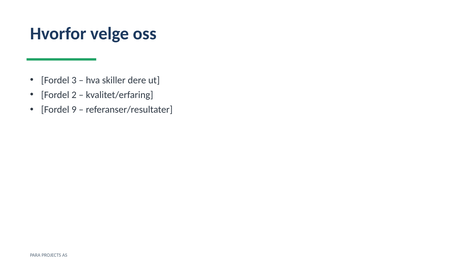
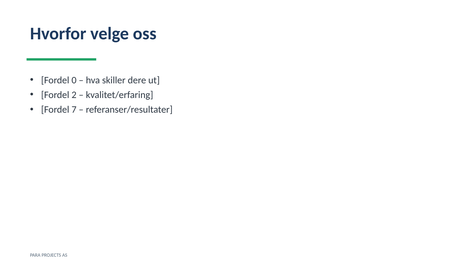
3: 3 -> 0 (74, 80)
9: 9 -> 7 (74, 109)
